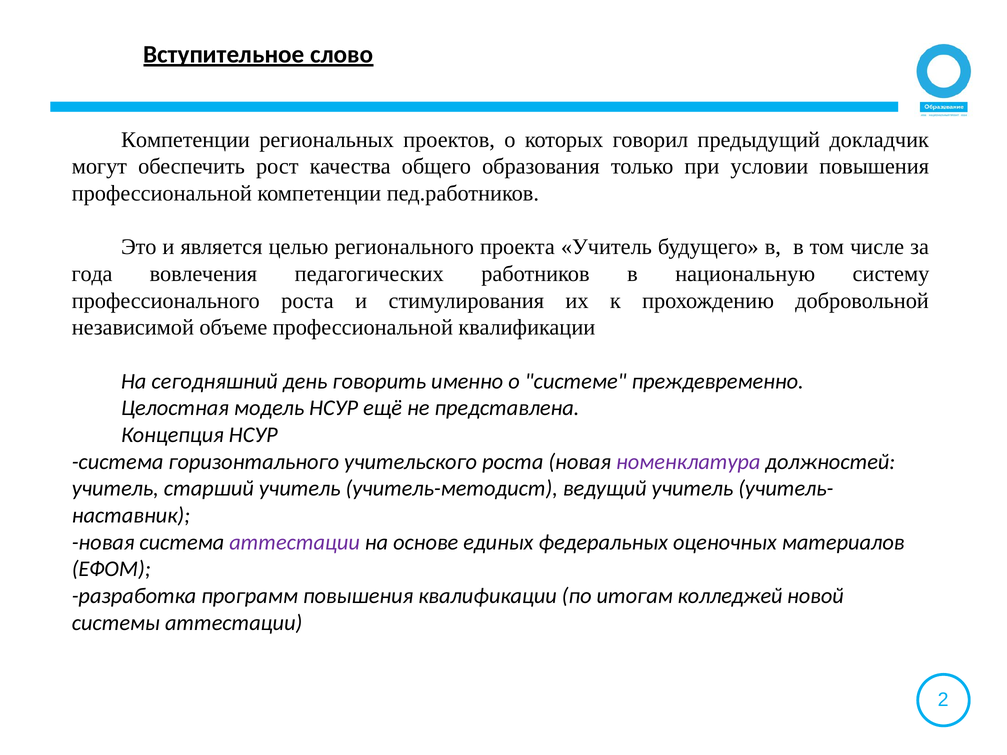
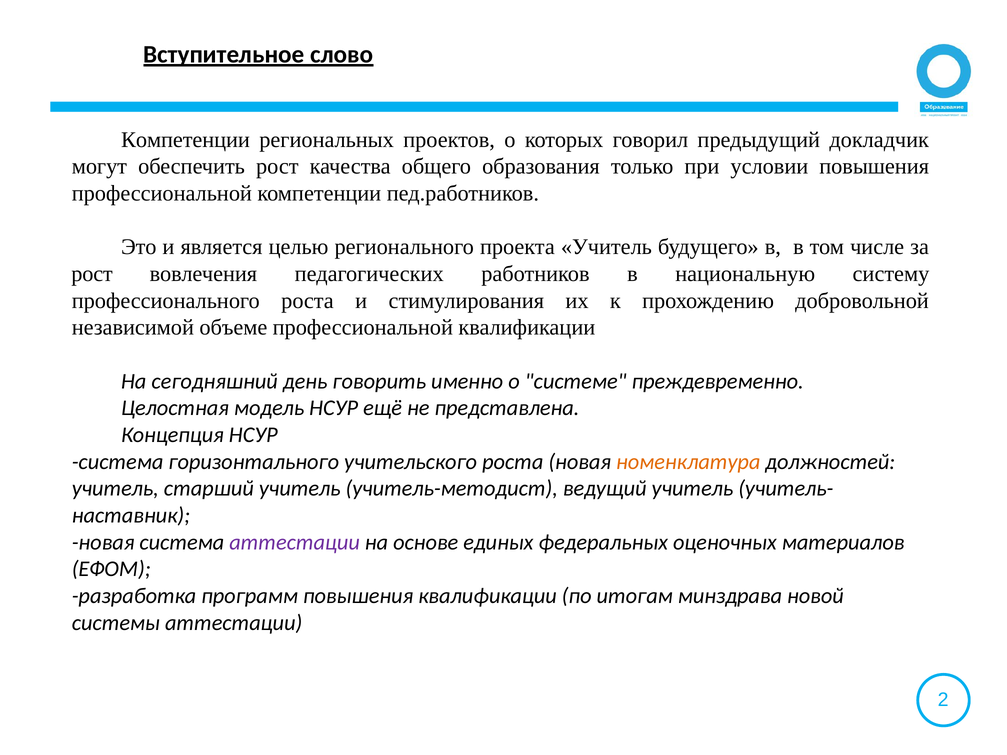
года: года -> рост (92, 274)
номенклатура colour: purple -> orange (688, 462)
колледжей: колледжей -> минздрава (730, 596)
